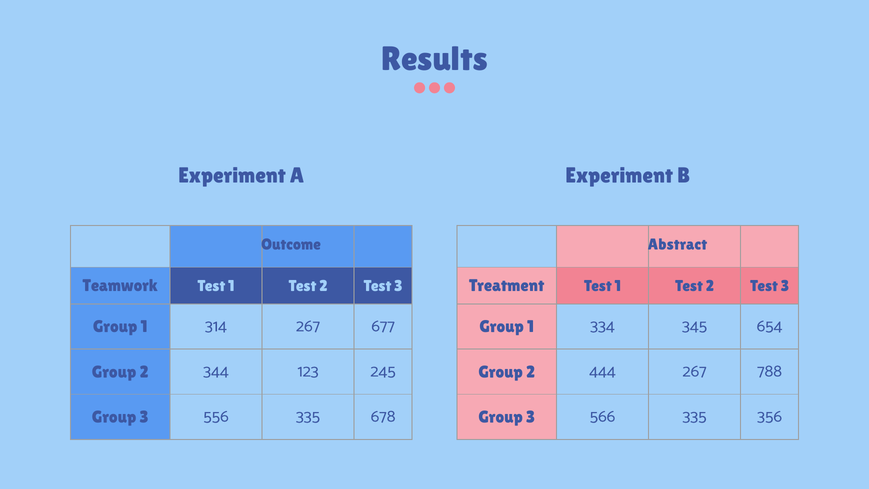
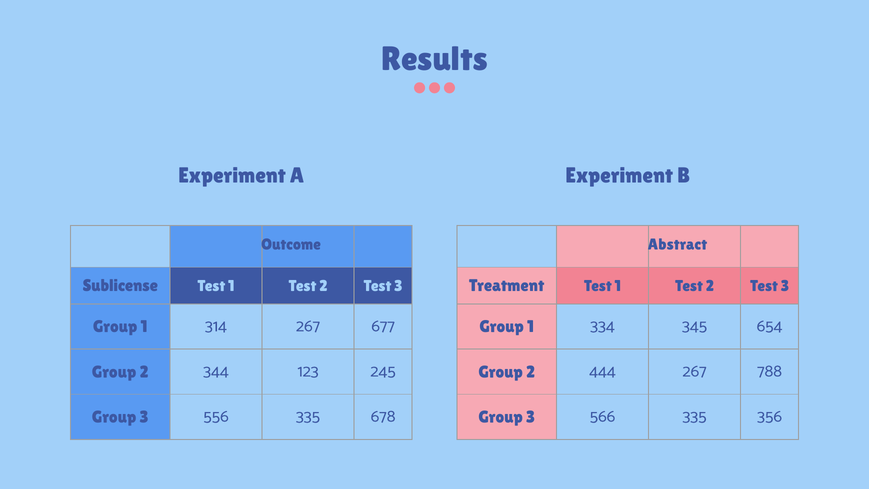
Teamwork: Teamwork -> Sublicense (120, 286)
